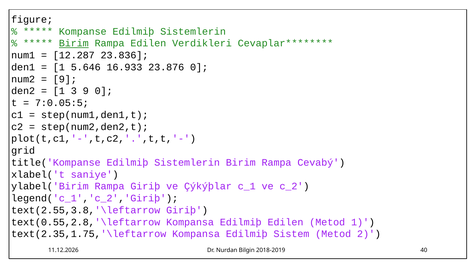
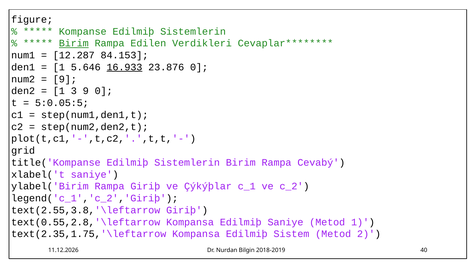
23.836: 23.836 -> 84.153 (124, 55)
16.933 underline: none -> present (124, 67)
7:0.05:5: 7:0.05:5 -> 5:0.05:5 (62, 103)
Edilmiþ Edilen: Edilen -> Saniye (286, 222)
